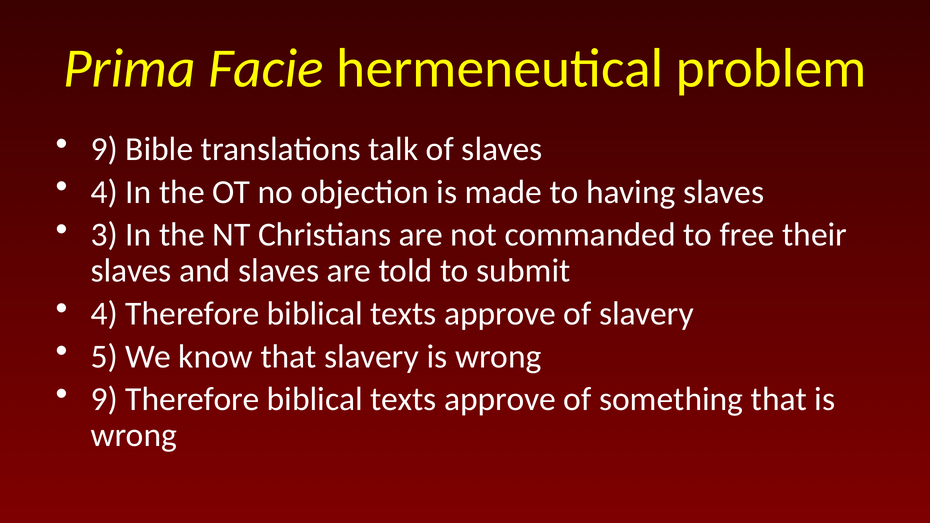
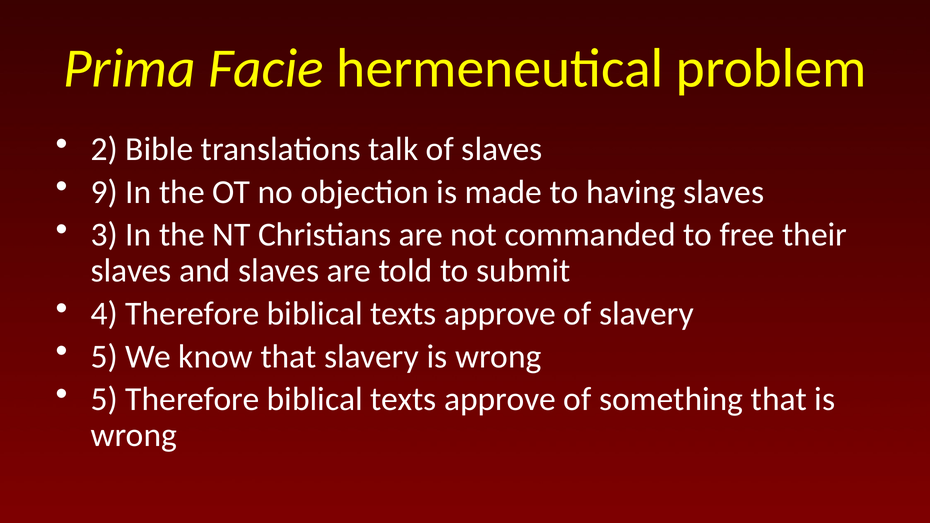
9: 9 -> 2 (104, 149)
4: 4 -> 9 (104, 192)
9: 9 -> 5 (104, 399)
